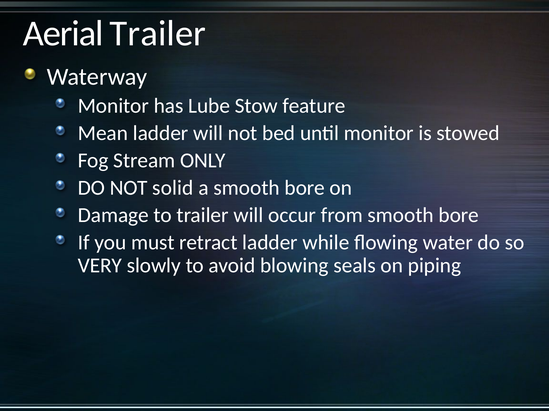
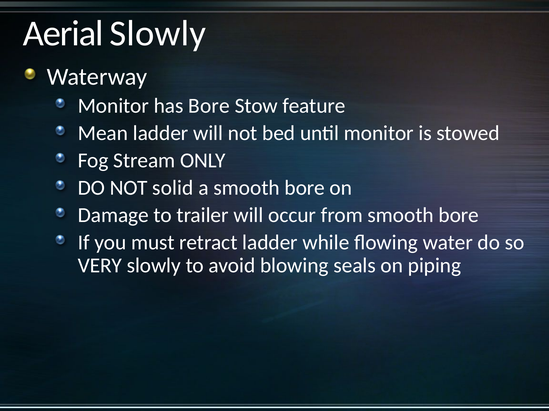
Aerial Trailer: Trailer -> Slowly (158, 33)
has Lube: Lube -> Bore (209, 106)
